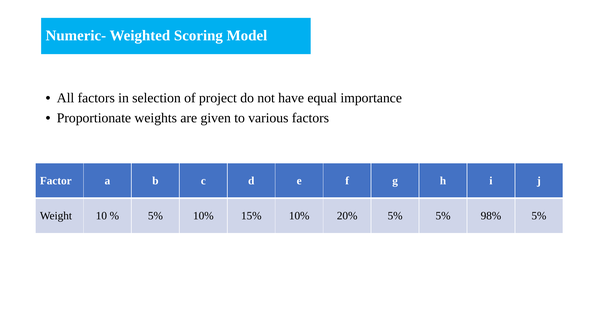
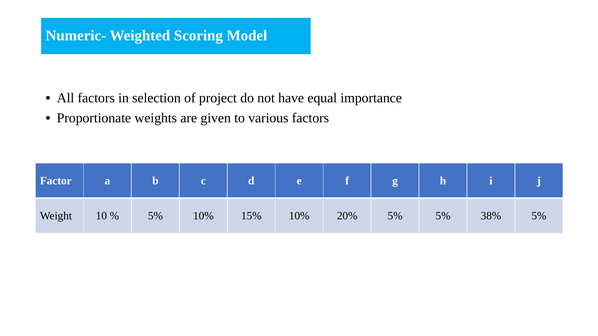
98%: 98% -> 38% (491, 216)
